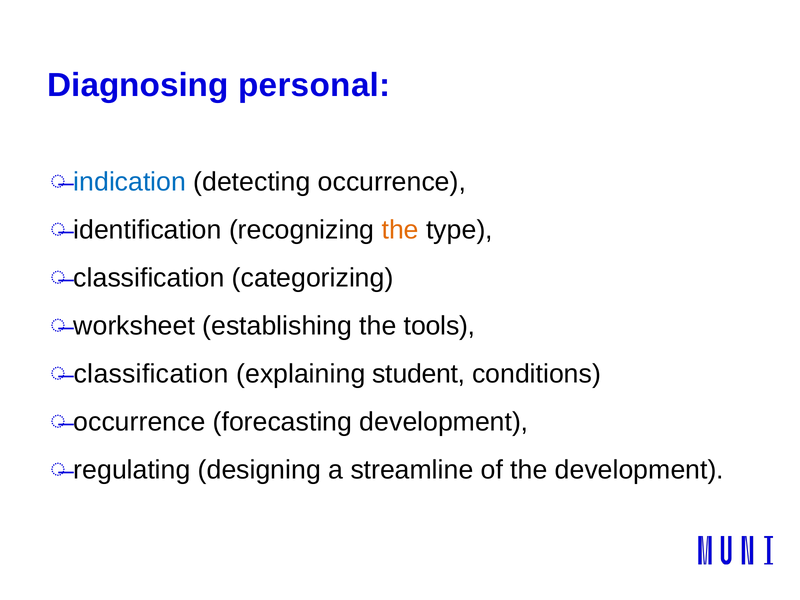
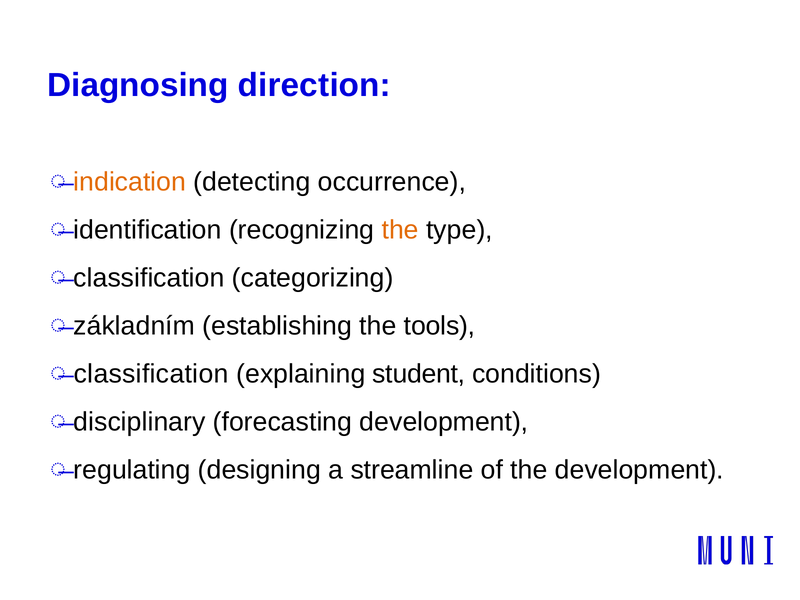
personal: personal -> direction (314, 85)
indication colour: blue -> orange (130, 182)
worksheet: worksheet -> základním (134, 326)
occurrence: occurrence -> disciplinary (139, 422)
